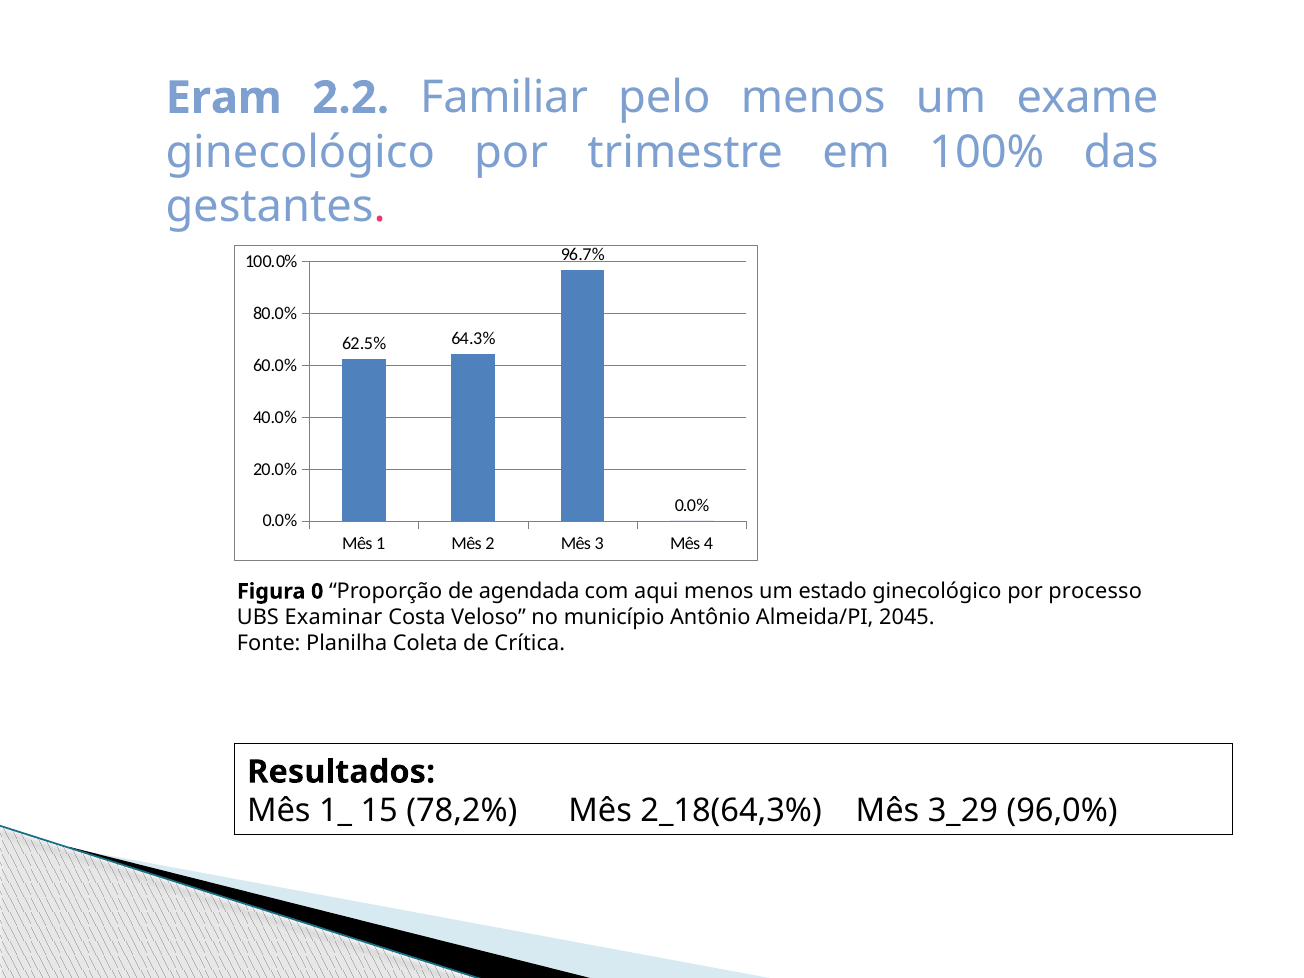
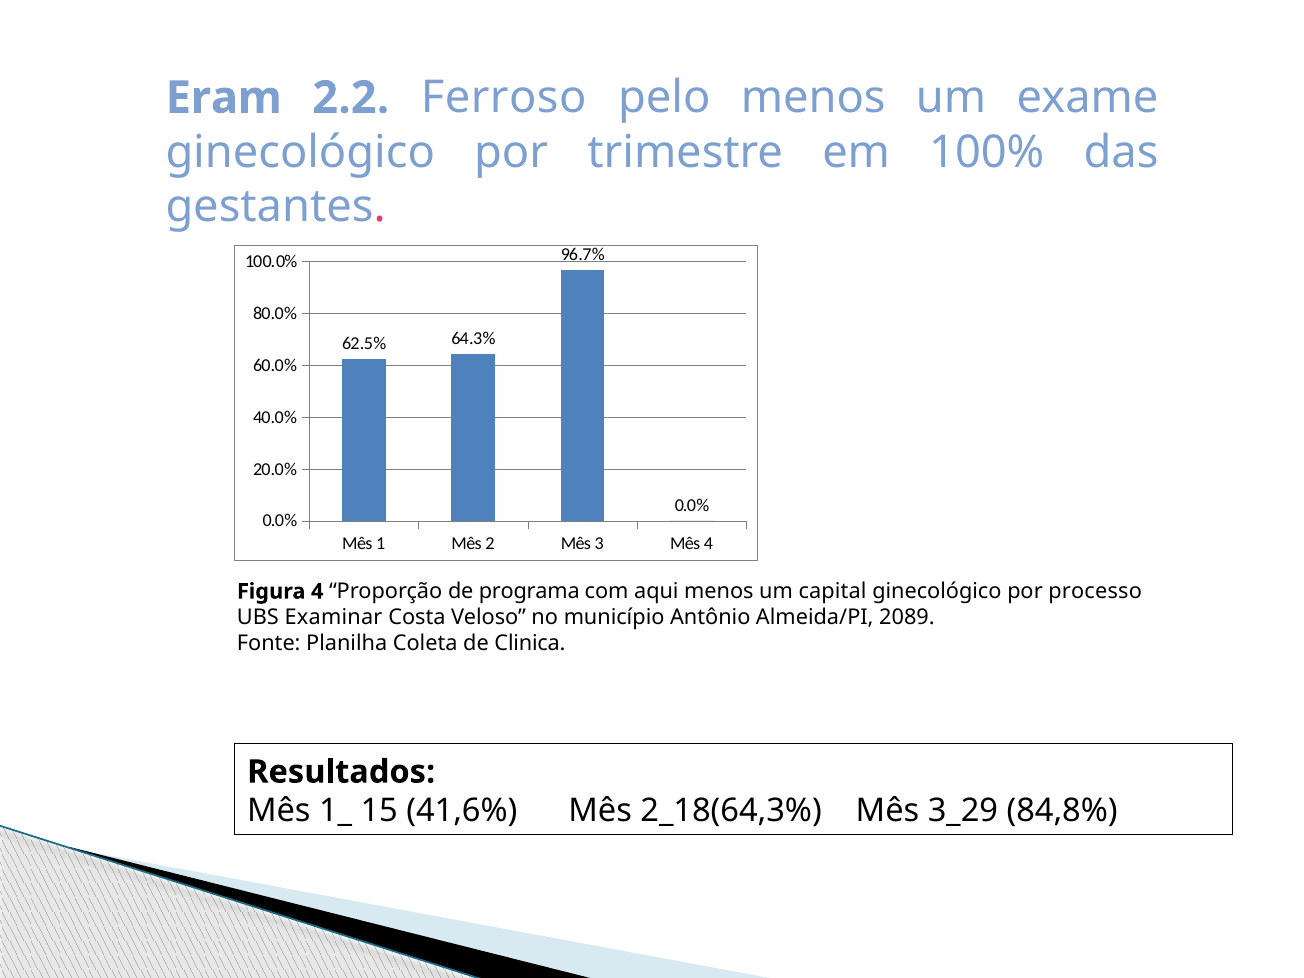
Familiar: Familiar -> Ferroso (504, 98)
Figura 0: 0 -> 4 (317, 591)
agendada: agendada -> programa (529, 591)
estado: estado -> capital (833, 591)
2045: 2045 -> 2089 (907, 618)
Crítica: Crítica -> Clinica (530, 644)
78,2%: 78,2% -> 41,6% (462, 811)
96,0%: 96,0% -> 84,8% (1062, 811)
